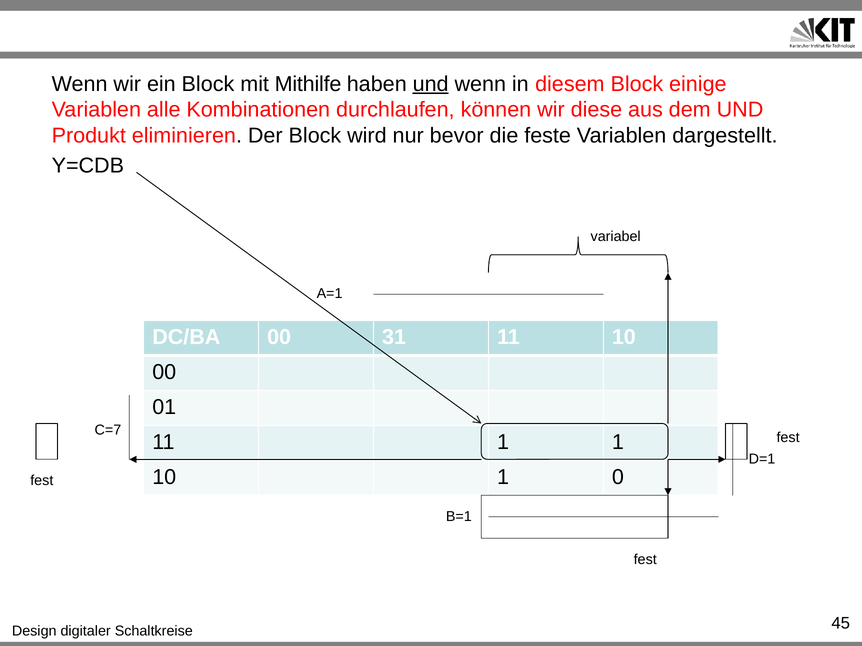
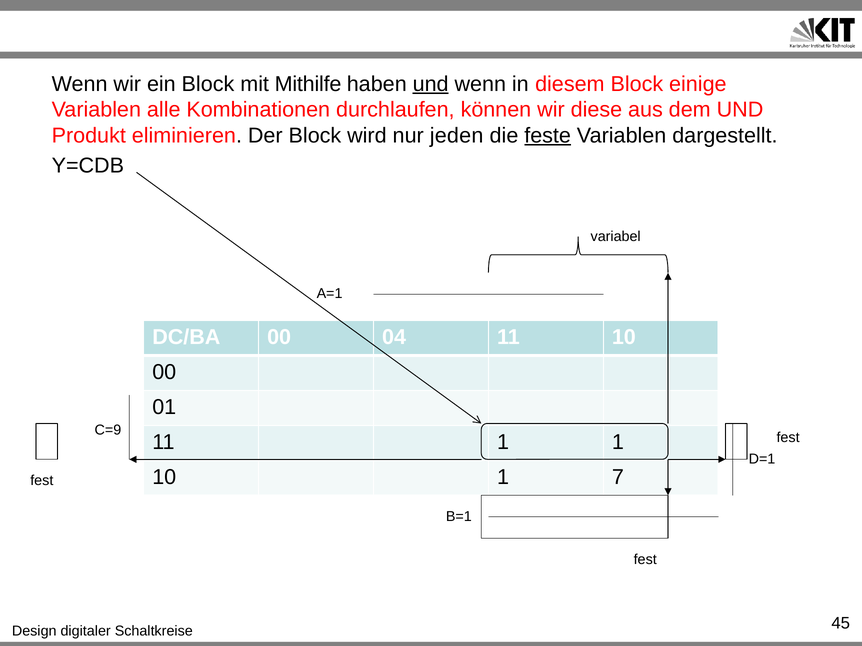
bevor: bevor -> jeden (457, 136)
feste underline: none -> present (548, 136)
31: 31 -> 04 (394, 338)
C=7: C=7 -> C=9 (108, 430)
0: 0 -> 7 (618, 477)
